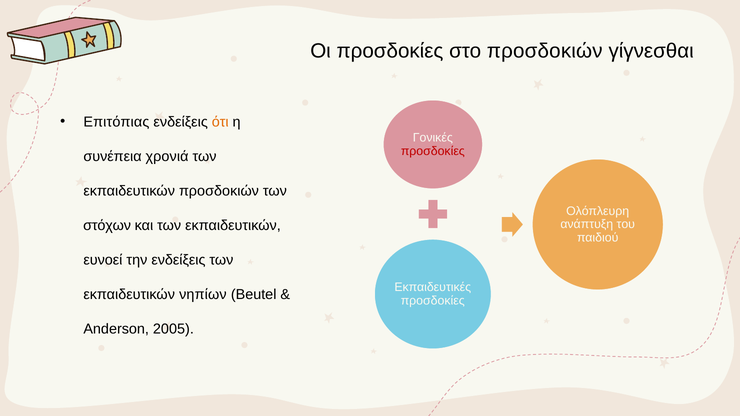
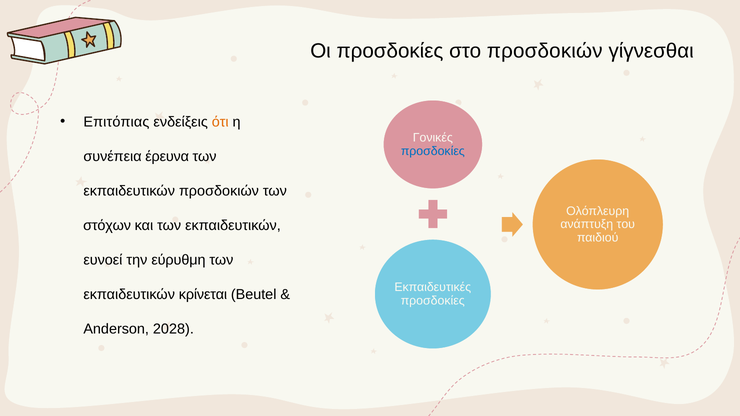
προσδοκίες colour: red -> blue (433, 151)
χρονιά: χρονιά -> έρευνα (167, 156)
την ενδείξεις: ενδείξεις -> εύρυθμη (178, 260)
νηπίων: νηπίων -> κρίνεται (203, 295)
2005: 2005 -> 2028 (173, 329)
